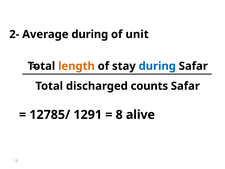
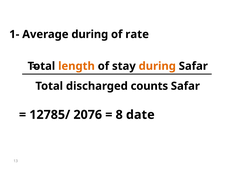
2-: 2- -> 1- (14, 34)
unit: unit -> rate (137, 34)
during colour: blue -> orange (157, 66)
1291: 1291 -> 2076 (88, 115)
alive: alive -> date (140, 115)
